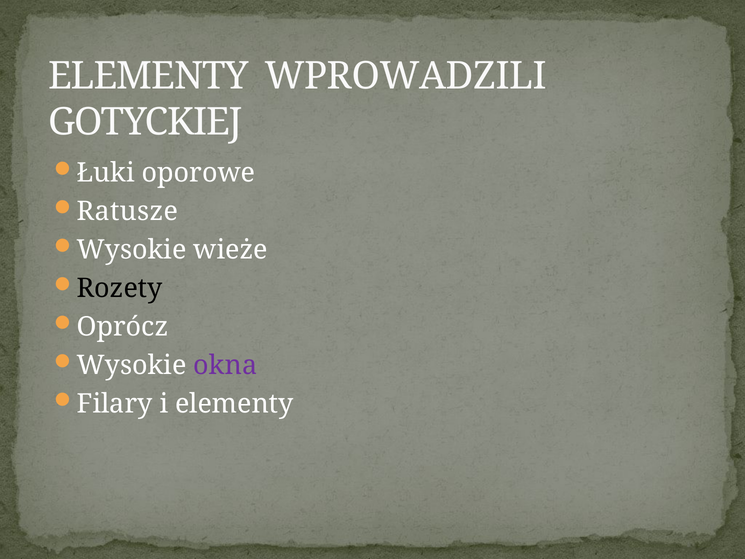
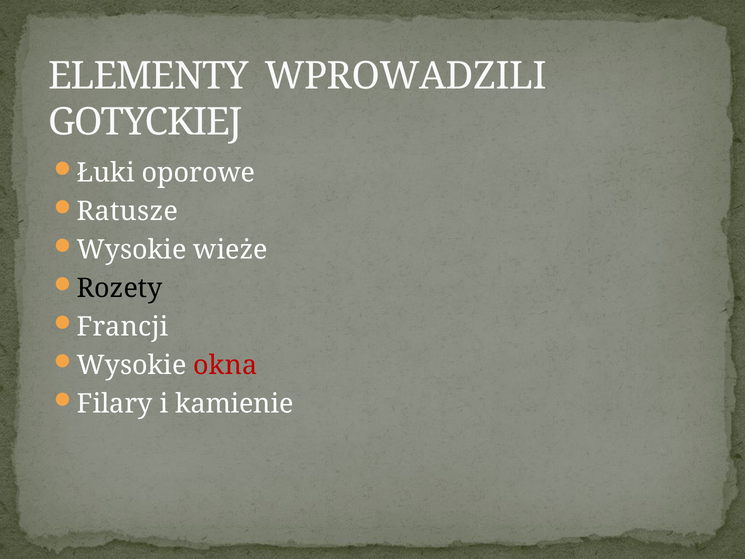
Oprócz: Oprócz -> Francji (123, 327)
okna colour: purple -> red (225, 365)
i elementy: elementy -> kamienie (234, 404)
